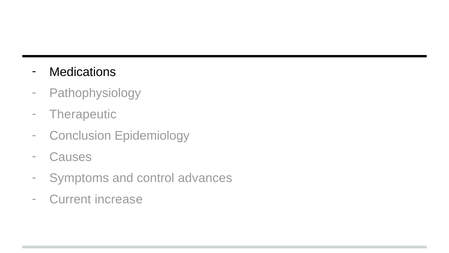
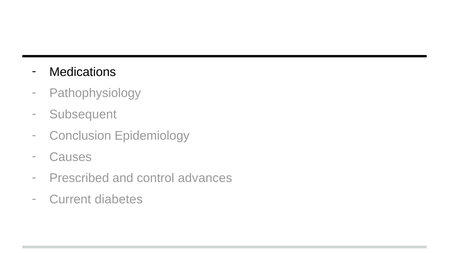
Therapeutic: Therapeutic -> Subsequent (83, 114)
Symptoms: Symptoms -> Prescribed (79, 178)
increase: increase -> diabetes (119, 199)
